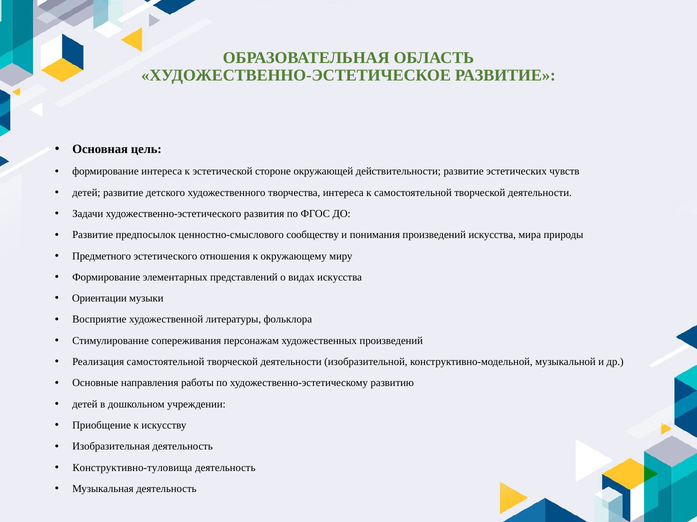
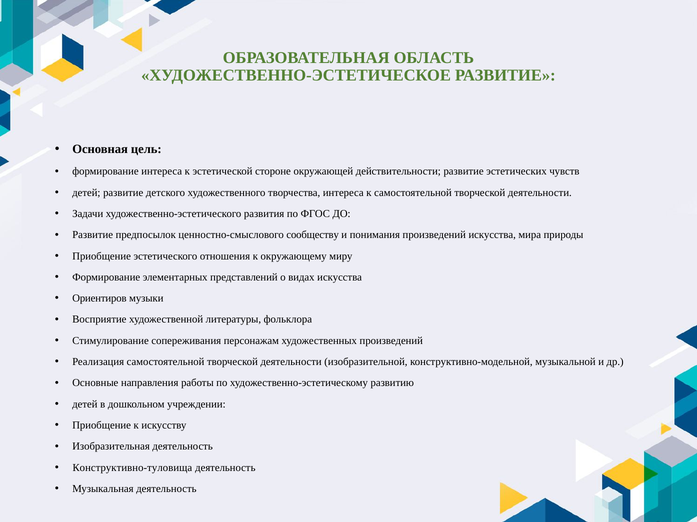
Предметного: Предметного -> Приобщение (102, 256)
Ориентации: Ориентации -> Ориентиров (99, 299)
